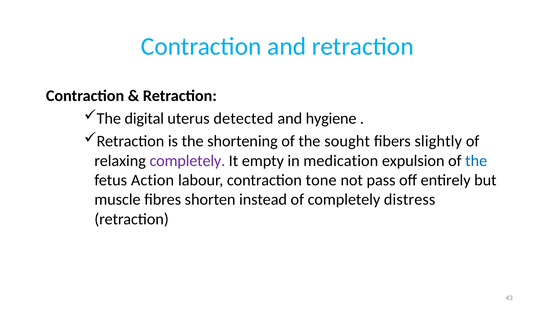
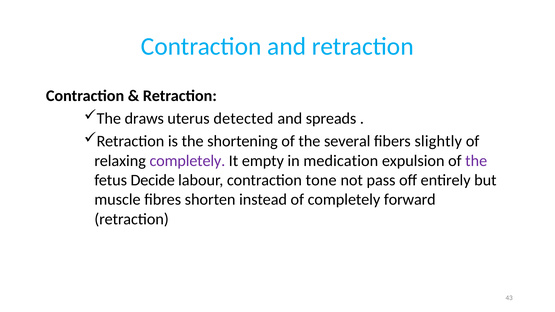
digital: digital -> draws (144, 119)
hygiene: hygiene -> spreads (331, 119)
sought: sought -> several (347, 141)
the colour: blue -> purple (476, 161)
Action: Action -> Decide (153, 180)
distress: distress -> forward (410, 200)
